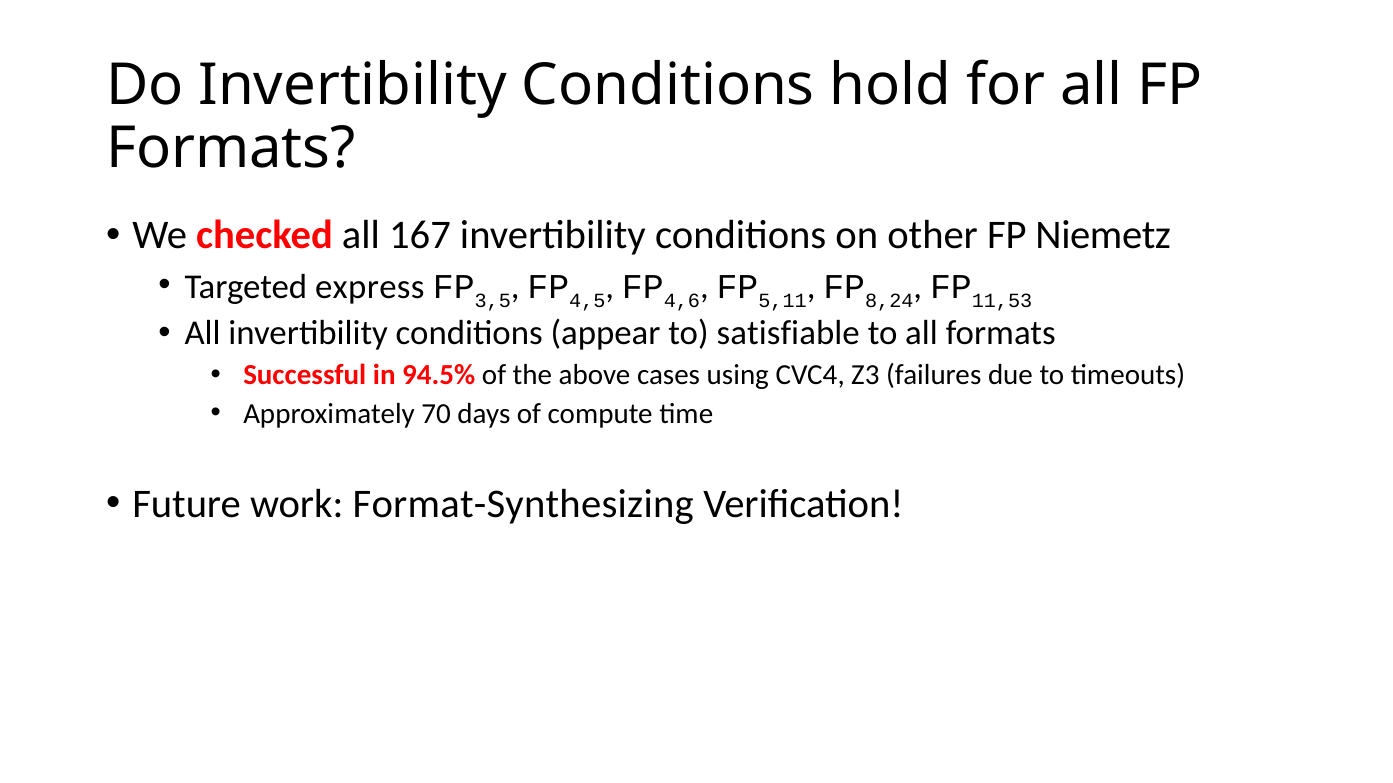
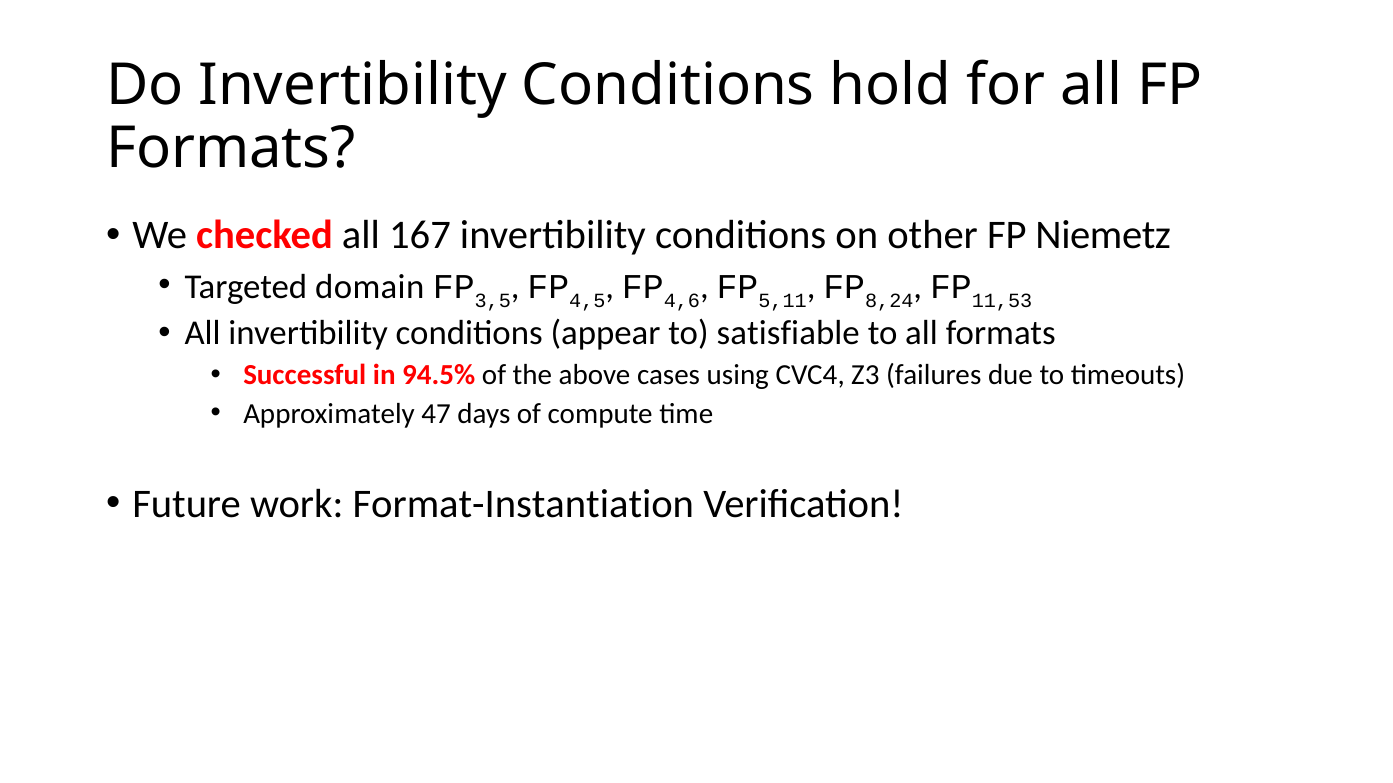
express: express -> domain (370, 288)
70: 70 -> 47 (436, 414)
Format-Synthesizing: Format-Synthesizing -> Format-Instantiation (523, 505)
